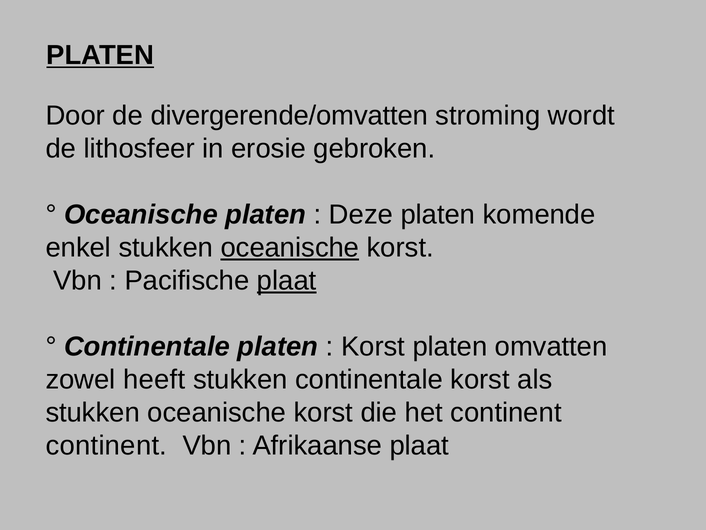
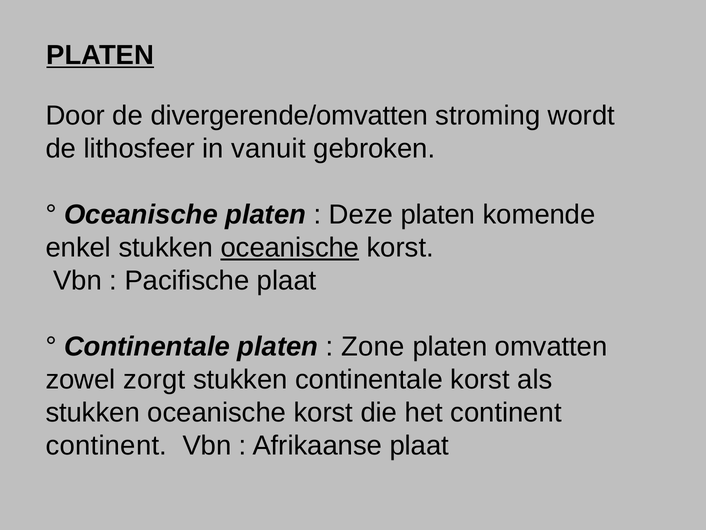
erosie: erosie -> vanuit (268, 149)
plaat underline: present -> none (287, 280)
Korst: Korst -> Zone (373, 346)
heeft: heeft -> zorgt (154, 379)
